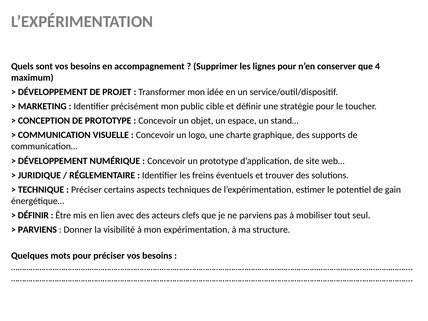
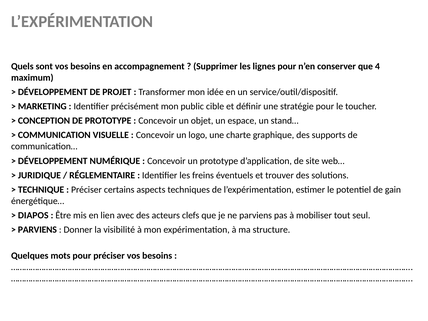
DÉFINIR: DÉFINIR -> DIAPOS (33, 215)
